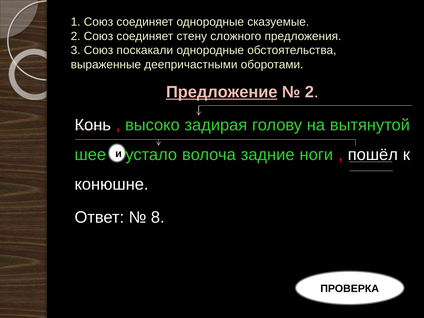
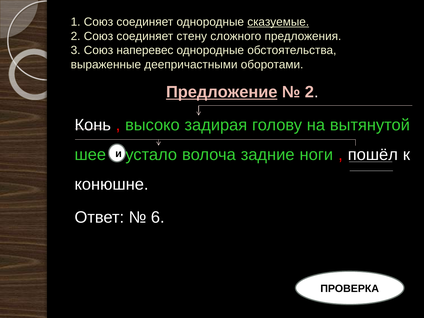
сказуемые underline: none -> present (278, 22)
поскакали: поскакали -> наперевес (145, 50)
8: 8 -> 6 (158, 217)
